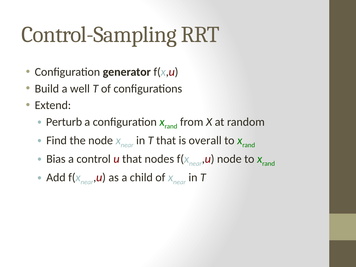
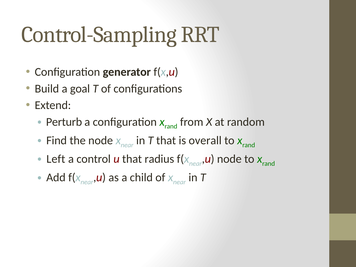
well: well -> goal (80, 89)
Bias: Bias -> Left (56, 159)
nodes: nodes -> radius (159, 159)
